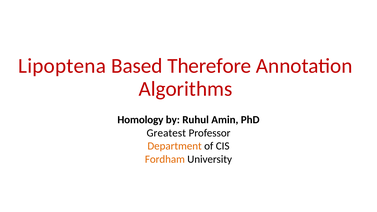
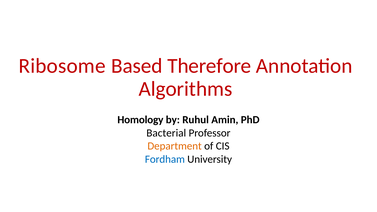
Lipoptena: Lipoptena -> Ribosome (62, 66)
Greatest: Greatest -> Bacterial (166, 133)
Fordham colour: orange -> blue (165, 159)
